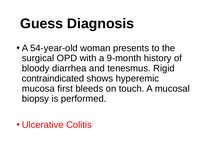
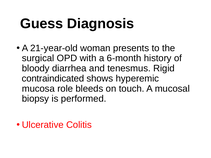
54-year-old: 54-year-old -> 21-year-old (54, 48)
9-month: 9-month -> 6-month (124, 58)
first: first -> role (65, 89)
